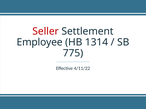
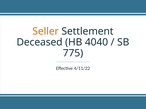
Seller colour: red -> orange (46, 31)
Employee: Employee -> Deceased (40, 42)
1314: 1314 -> 4040 (97, 42)
